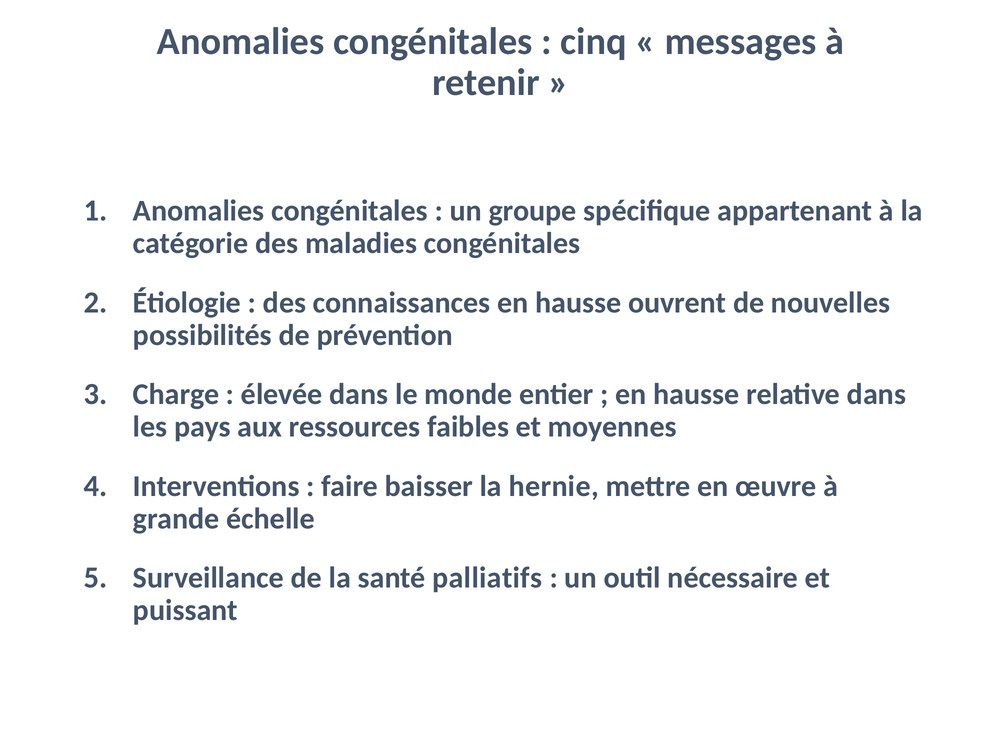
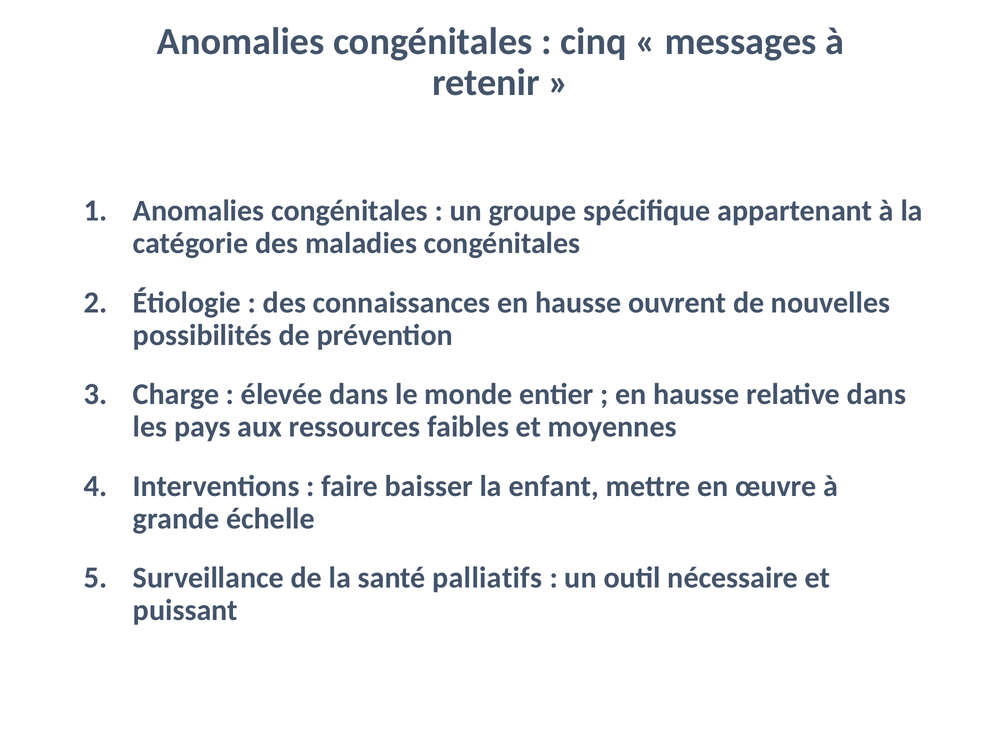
hernie: hernie -> enfant (554, 486)
